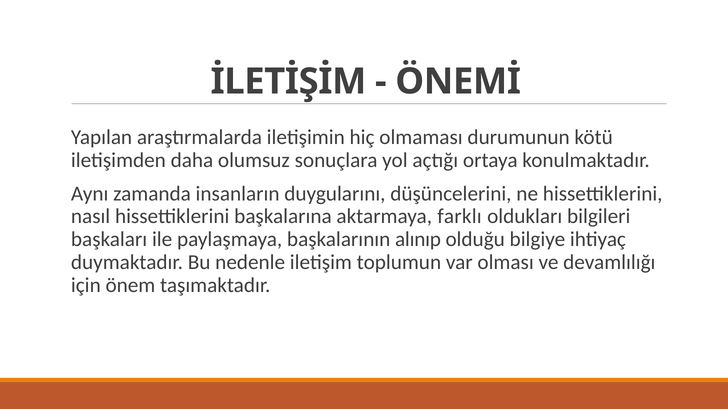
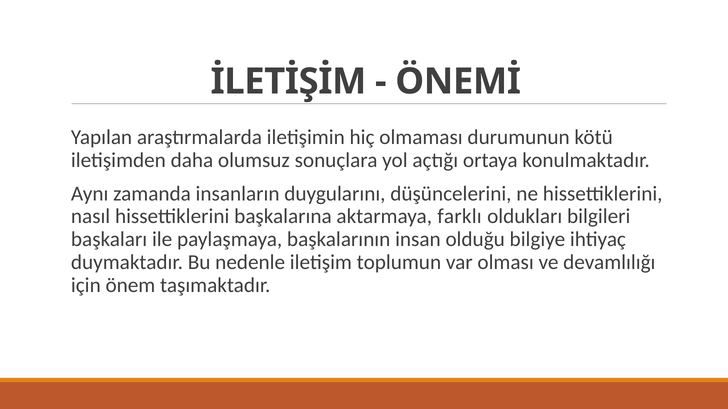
alınıp: alınıp -> insan (418, 240)
